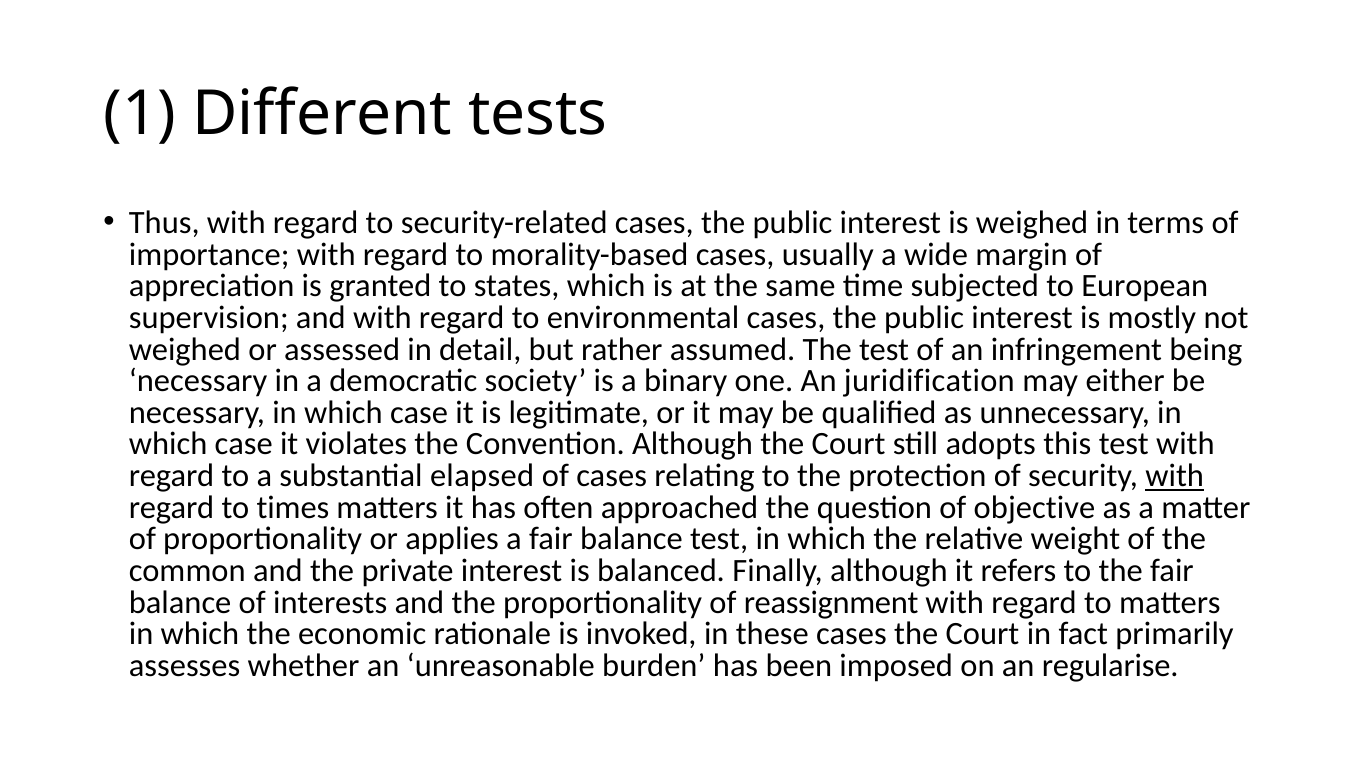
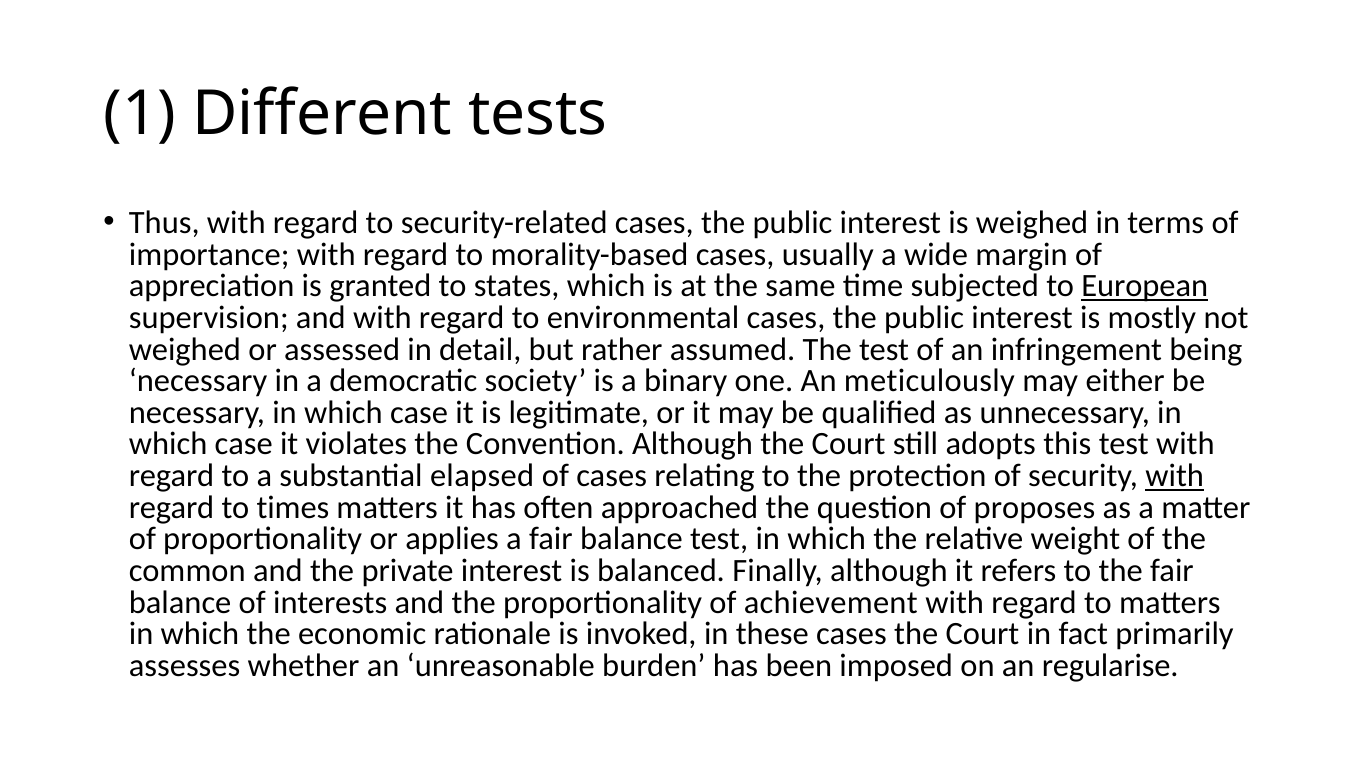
European underline: none -> present (1145, 286)
juridification: juridification -> meticulously (929, 381)
objective: objective -> proposes (1034, 507)
reassignment: reassignment -> achievement (831, 602)
